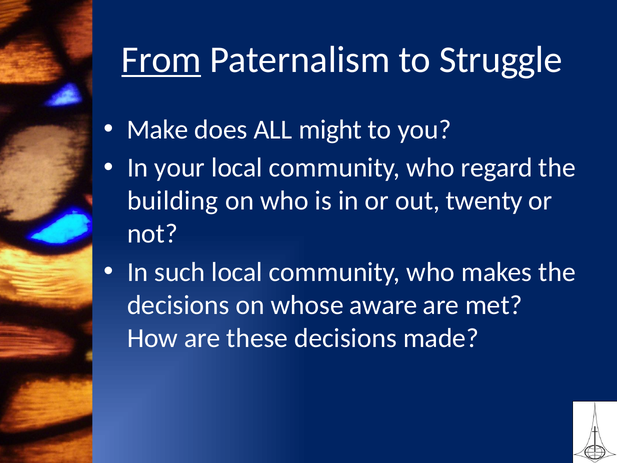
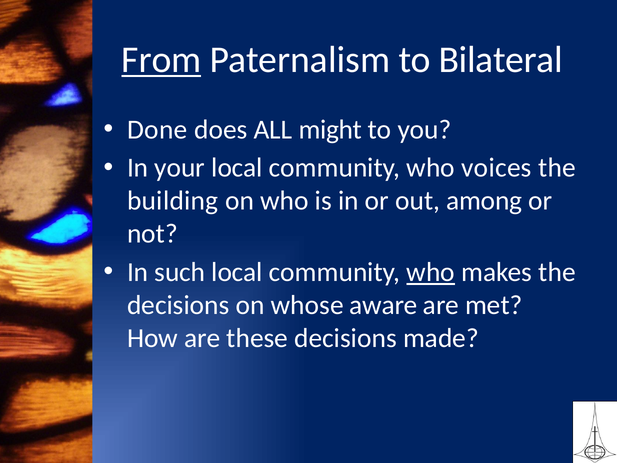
Struggle: Struggle -> Bilateral (501, 60)
Make: Make -> Done (157, 129)
regard: regard -> voices (497, 168)
twenty: twenty -> among (484, 201)
who underline: none -> present (431, 272)
